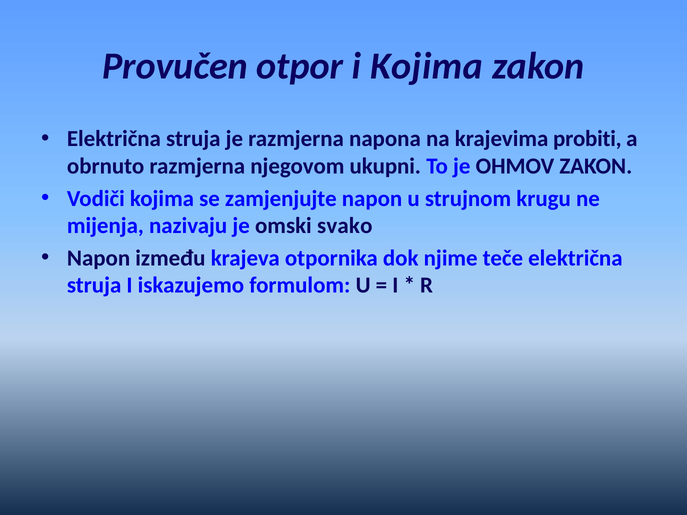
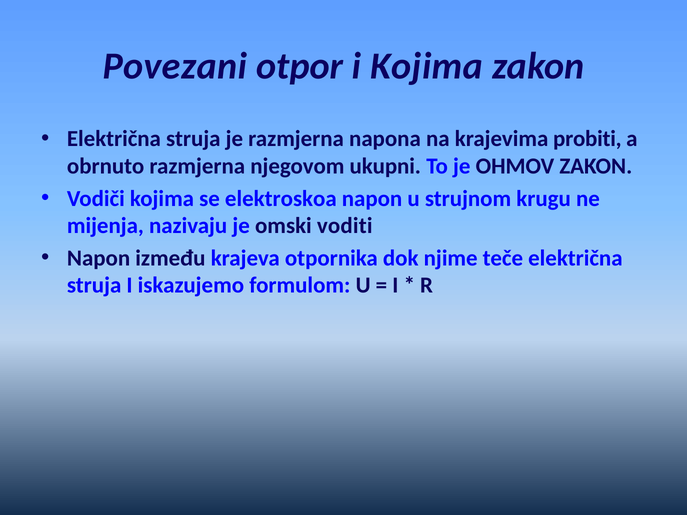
Provučen: Provučen -> Povezani (175, 66)
zamjenjujte: zamjenjujte -> elektroskoa (281, 199)
svako: svako -> voditi (345, 226)
